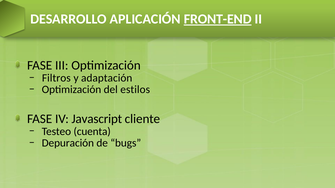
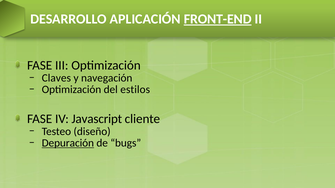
Filtros: Filtros -> Claves (56, 78)
adaptación: adaptación -> navegación (107, 78)
cuenta: cuenta -> diseño (92, 132)
Depuración underline: none -> present (68, 143)
